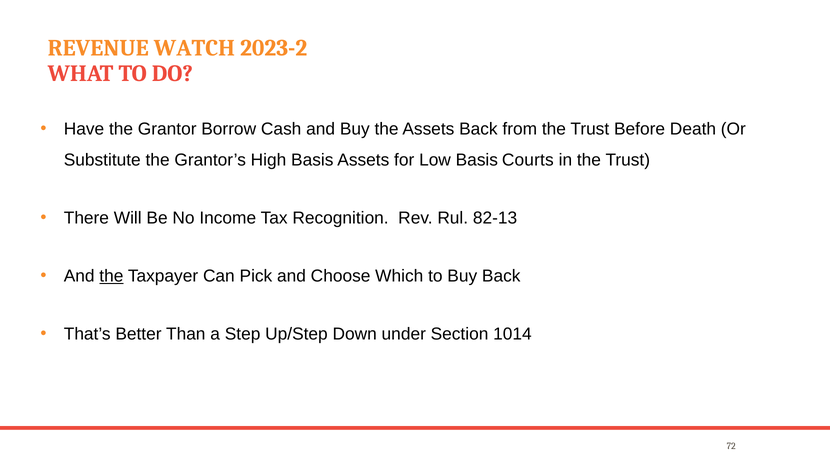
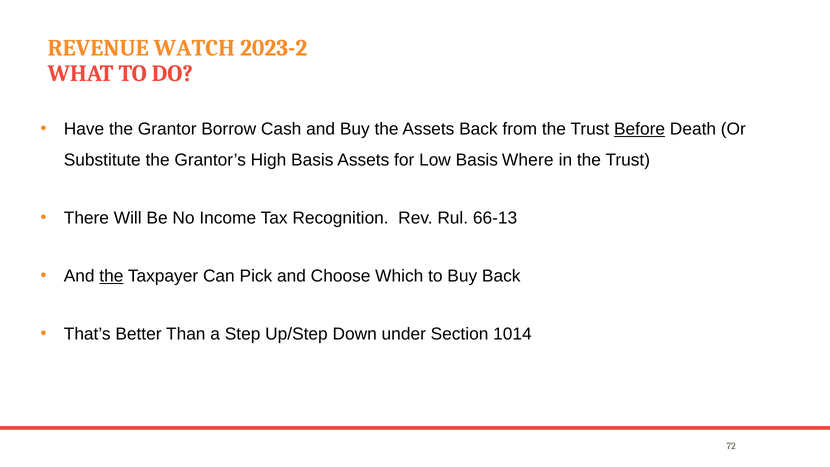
Before underline: none -> present (640, 129)
Courts: Courts -> Where (528, 160)
82-13: 82-13 -> 66-13 (495, 218)
